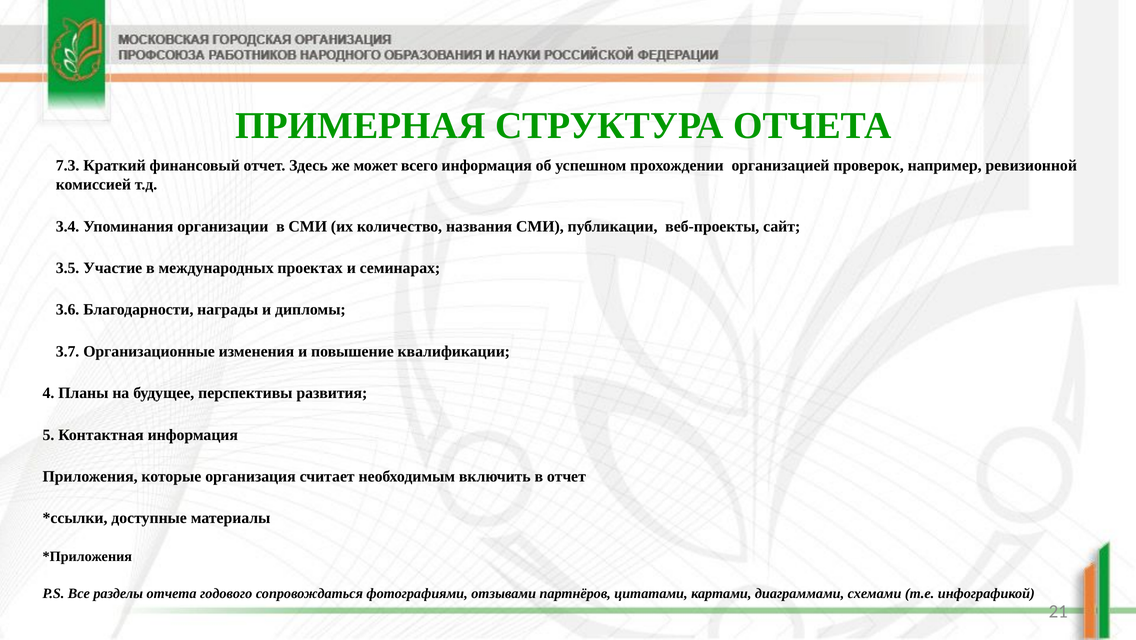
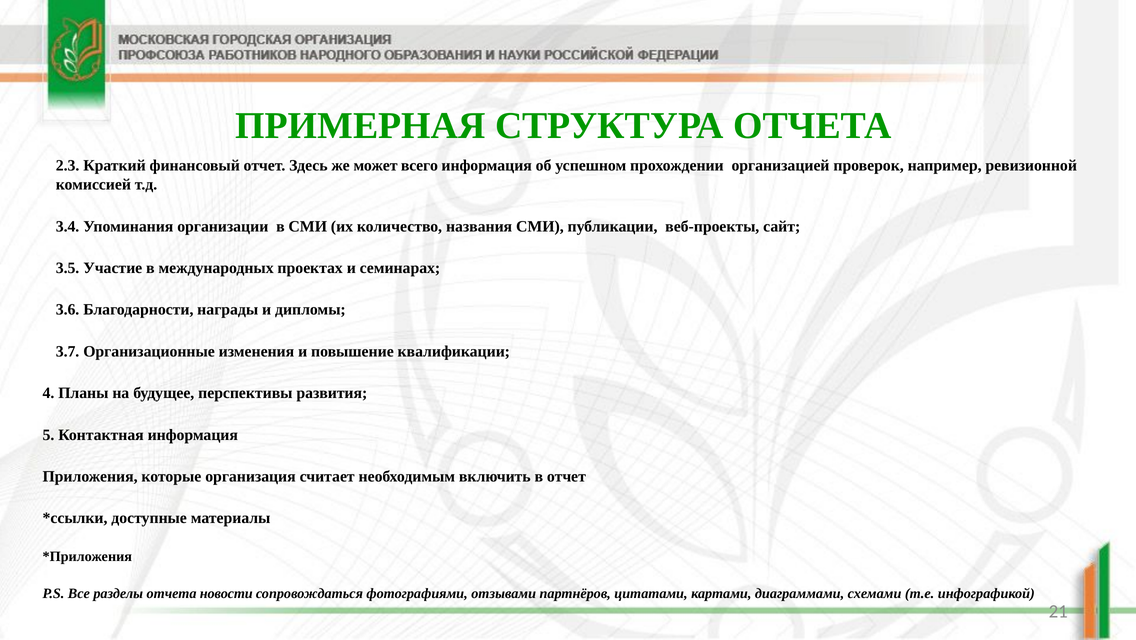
7.3: 7.3 -> 2.3 (68, 166)
годового: годового -> новости (226, 593)
